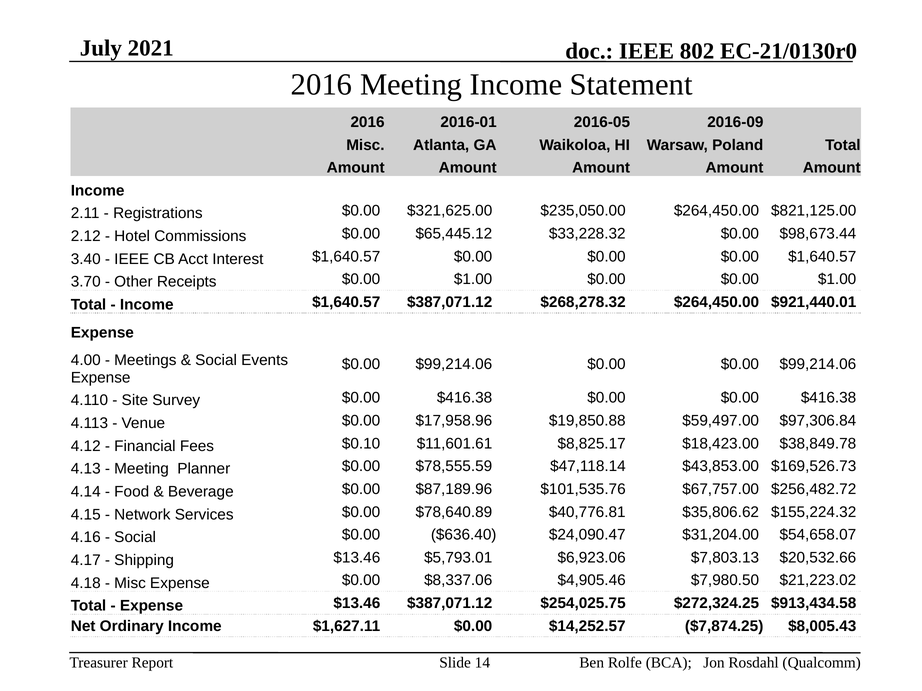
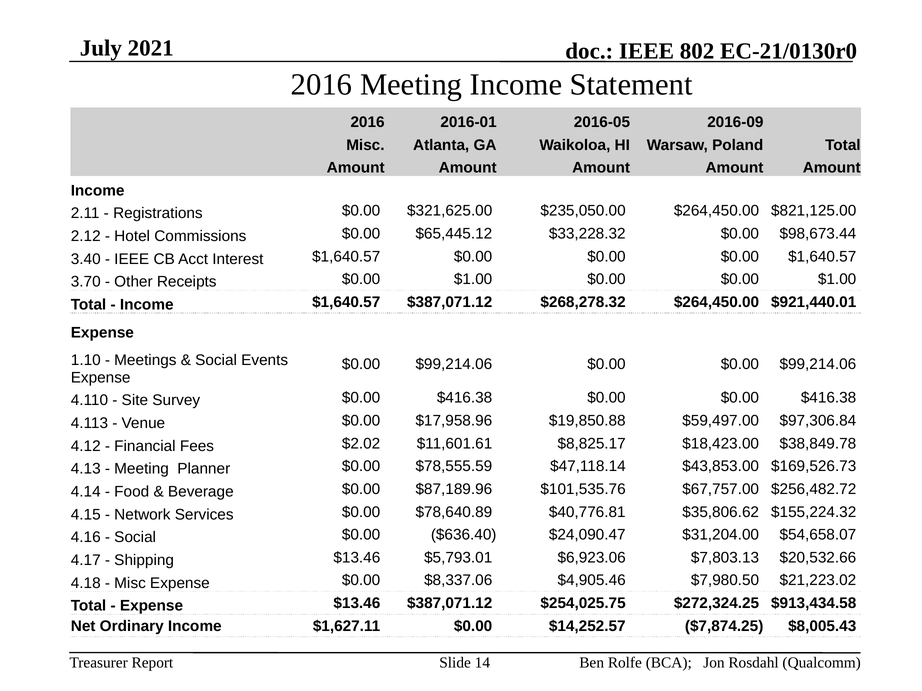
4.00: 4.00 -> 1.10 (86, 361)
$0.10: $0.10 -> $2.02 (361, 444)
